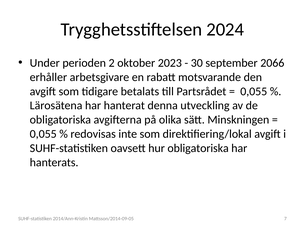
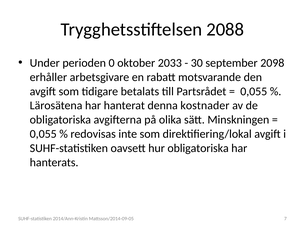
2024: 2024 -> 2088 (225, 30)
2: 2 -> 0 (112, 63)
2023: 2023 -> 2033 (170, 63)
2066: 2066 -> 2098 (272, 63)
utveckling: utveckling -> kostnader (205, 105)
